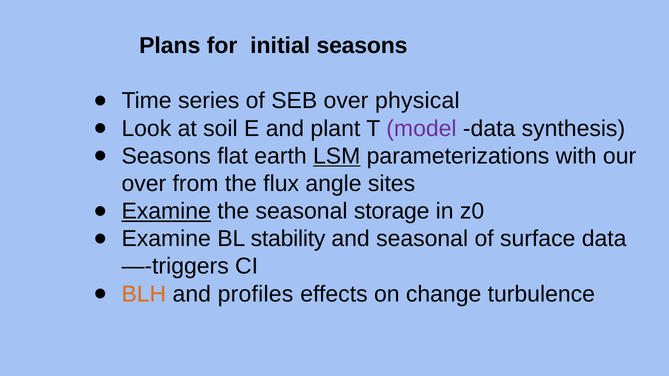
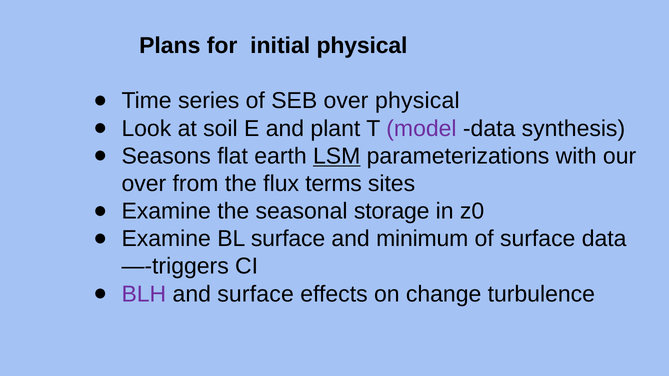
initial seasons: seasons -> physical (362, 46)
angle: angle -> terms (334, 184)
Examine underline: present -> none (166, 211)
BL stability: stability -> surface (288, 239)
and seasonal: seasonal -> minimum (422, 239)
BLH colour: orange -> purple (144, 294)
and profiles: profiles -> surface (256, 294)
